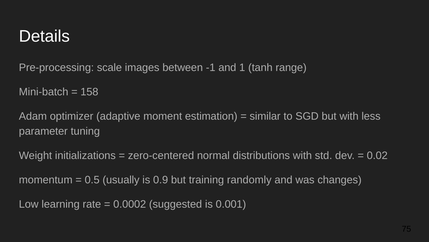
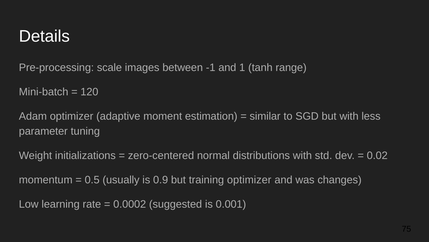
158: 158 -> 120 (89, 92)
training randomly: randomly -> optimizer (249, 180)
